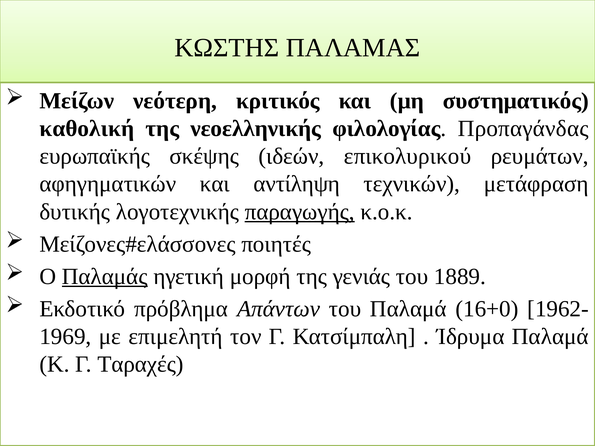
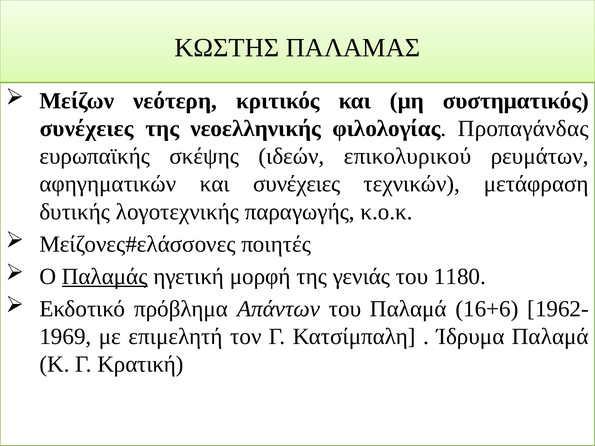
καθολική: καθολική -> συνέχειες (87, 129)
και αντίληψη: αντίληψη -> συνέχειες (297, 184)
παραγωγής underline: present -> none (300, 212)
1889: 1889 -> 1180 (460, 277)
16+0: 16+0 -> 16+6 (487, 309)
Ταραχές: Ταραχές -> Κρατική (141, 364)
